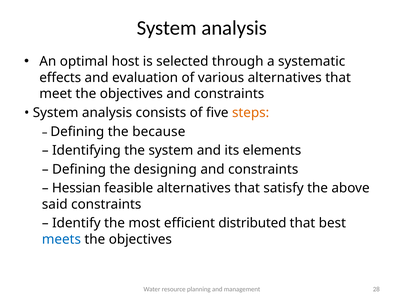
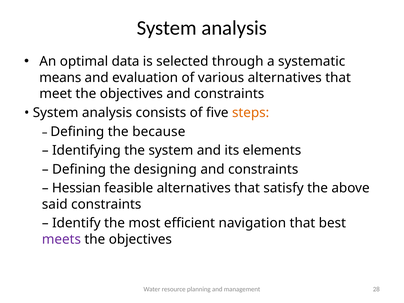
host: host -> data (126, 62)
effects: effects -> means (60, 78)
distributed: distributed -> navigation (252, 223)
meets colour: blue -> purple (61, 239)
